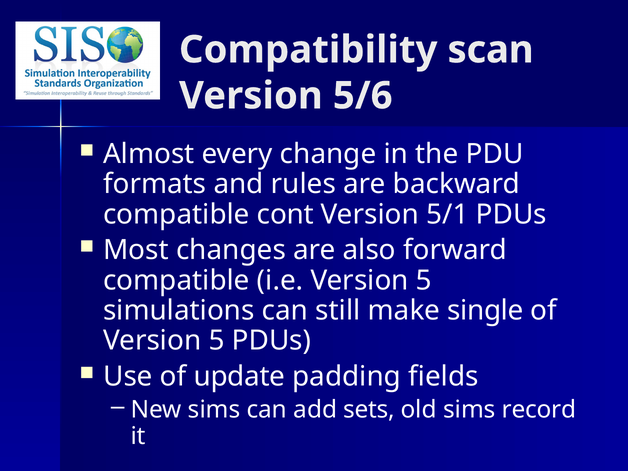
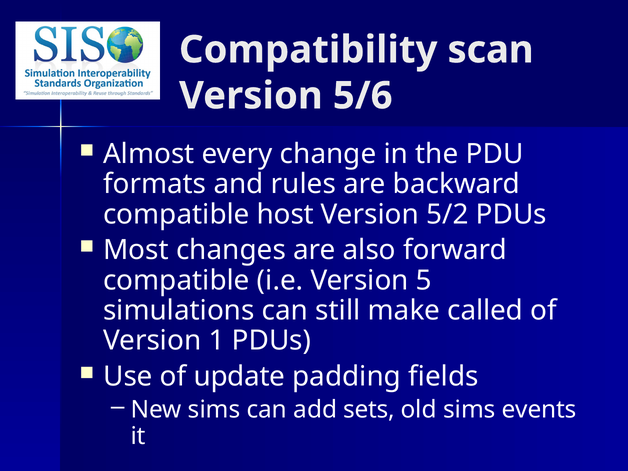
cont: cont -> host (285, 214)
5/1: 5/1 -> 5/2 (447, 214)
single: single -> called (485, 311)
5: 5 -> 1 (217, 341)
record: record -> events (539, 410)
